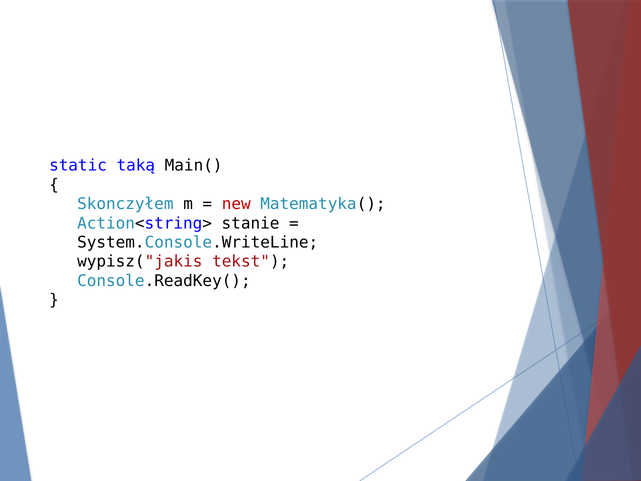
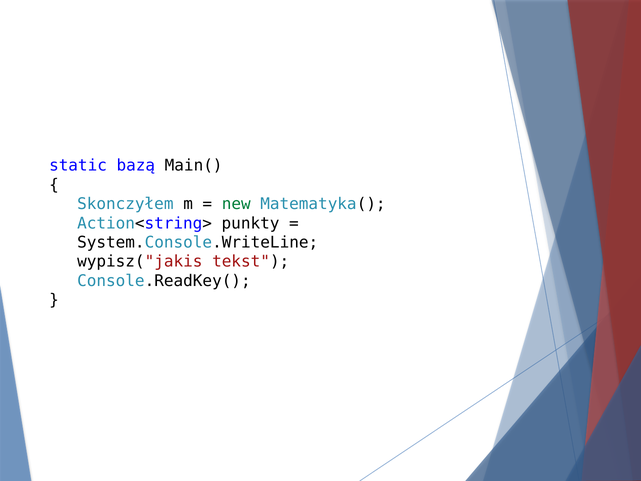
taką: taką -> bazą (136, 165)
new colour: red -> green (236, 204)
stanie: stanie -> punkty (251, 223)
